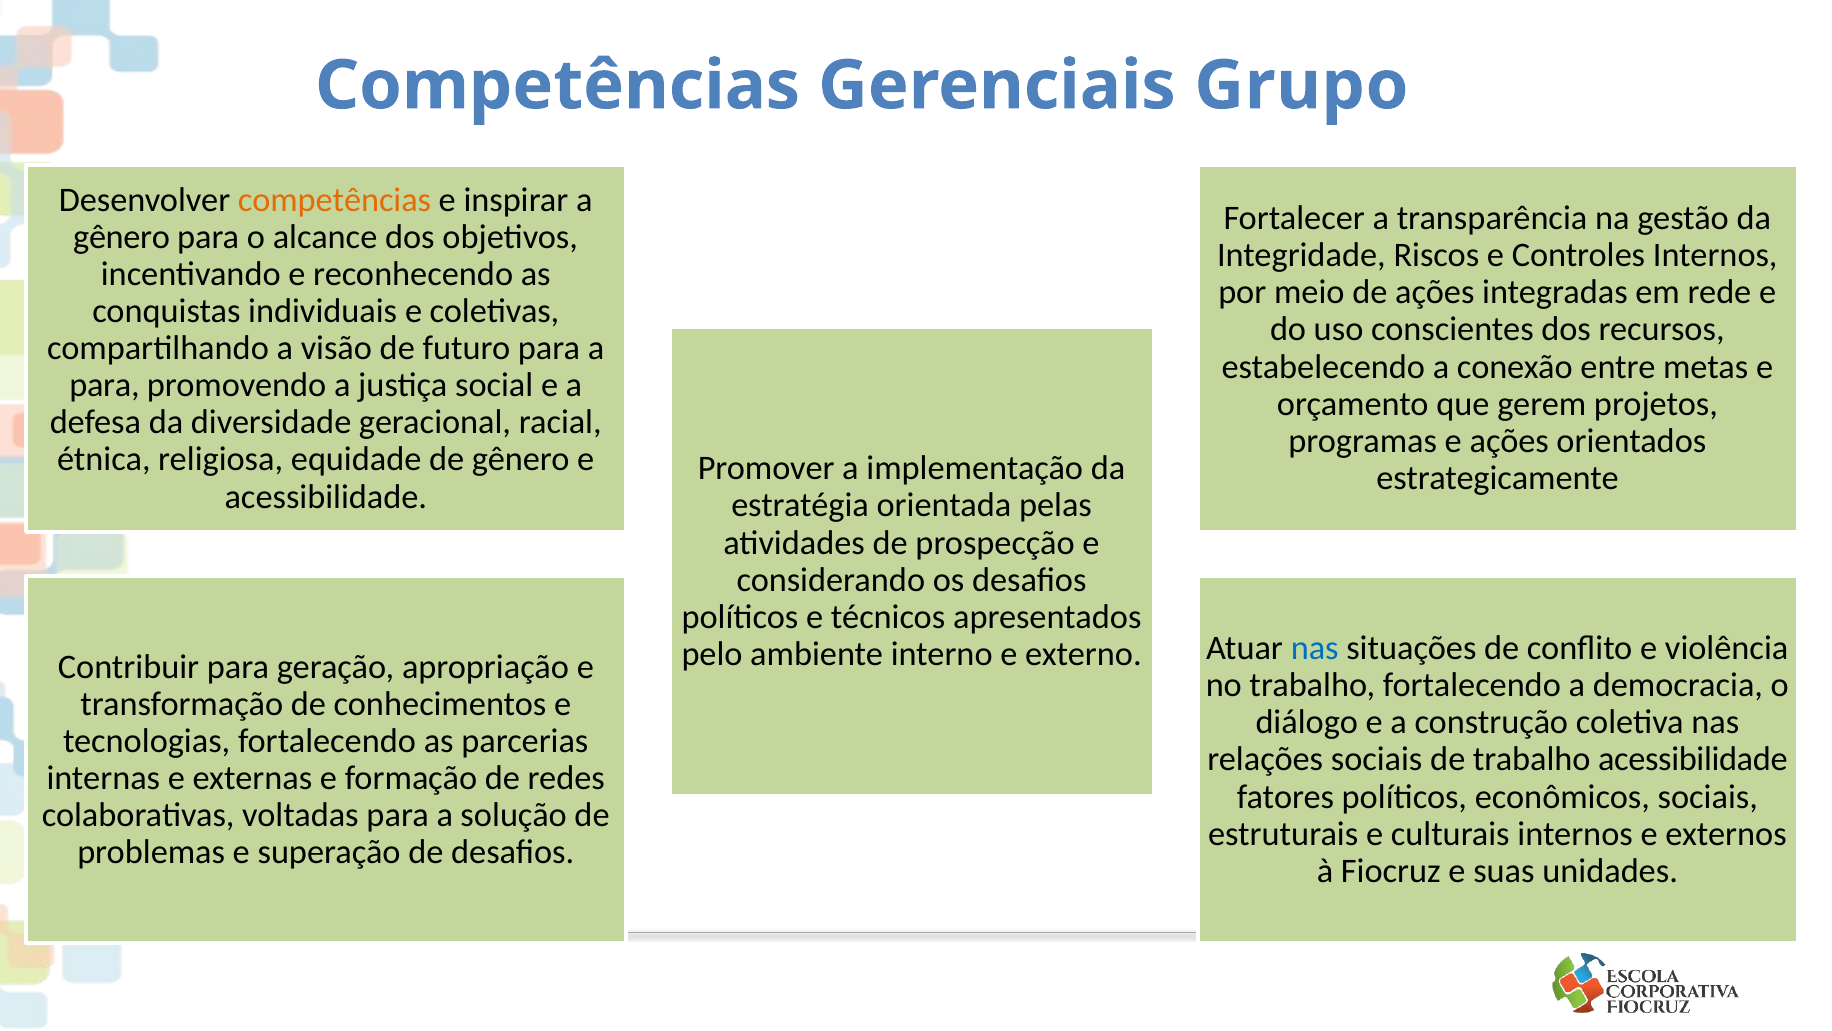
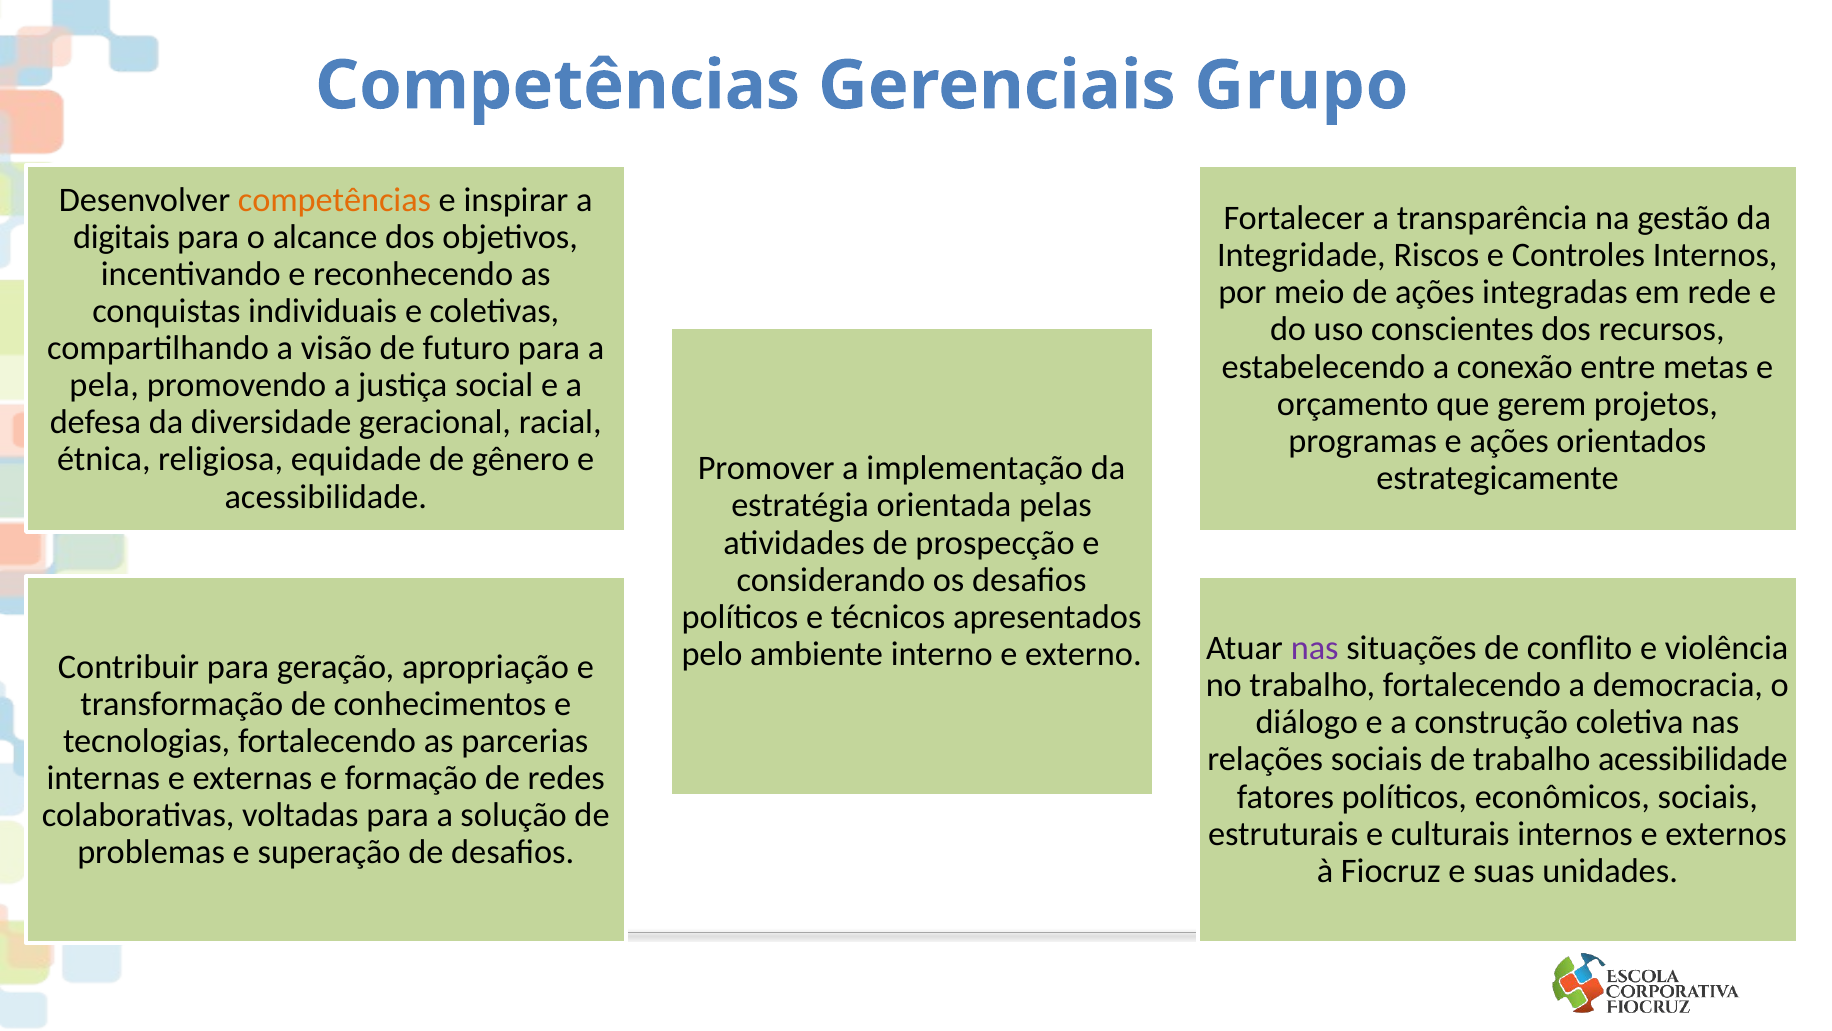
gênero: gênero -> digitais (122, 237)
para: para -> pela (104, 385)
nas colour: blue -> purple (1315, 648)
